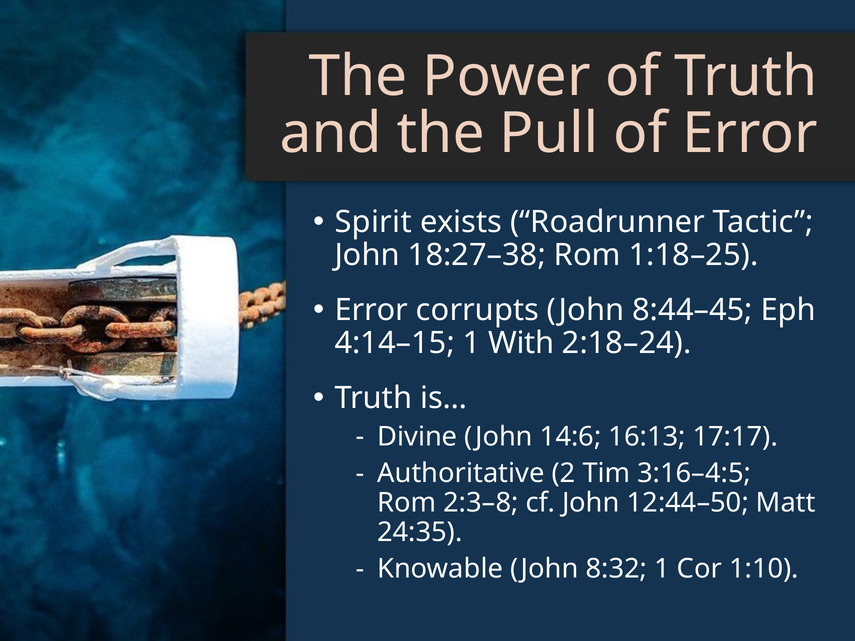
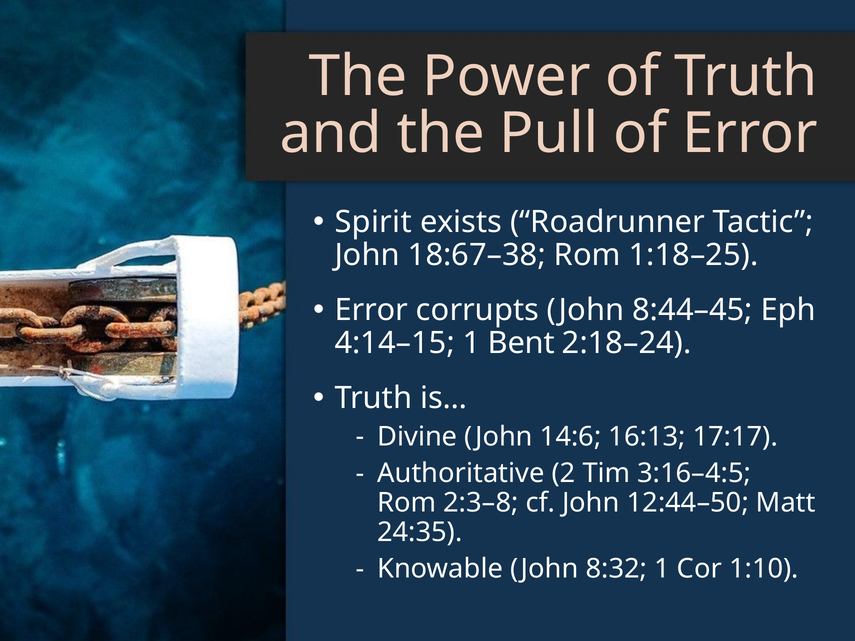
18:27–38: 18:27–38 -> 18:67–38 (477, 255)
With: With -> Bent (521, 343)
